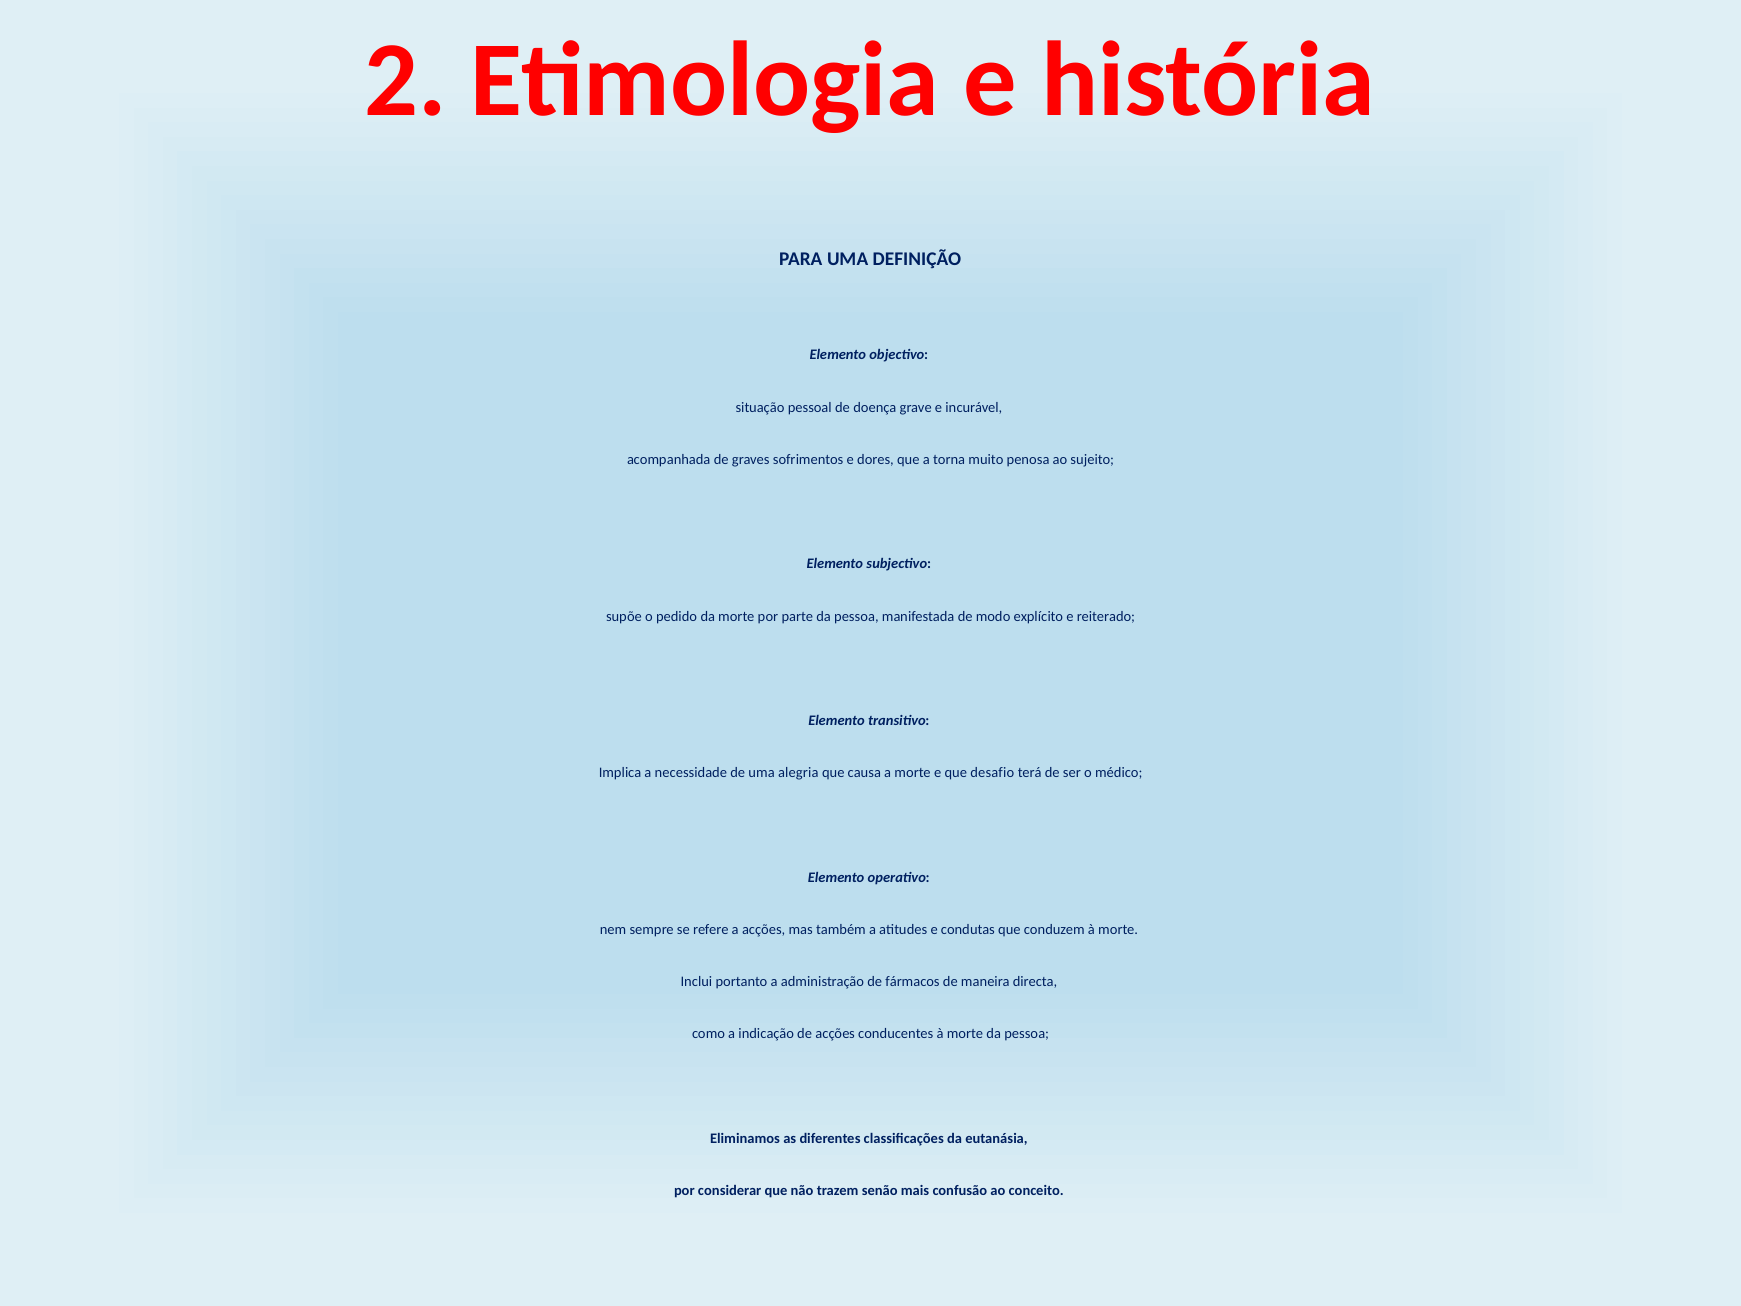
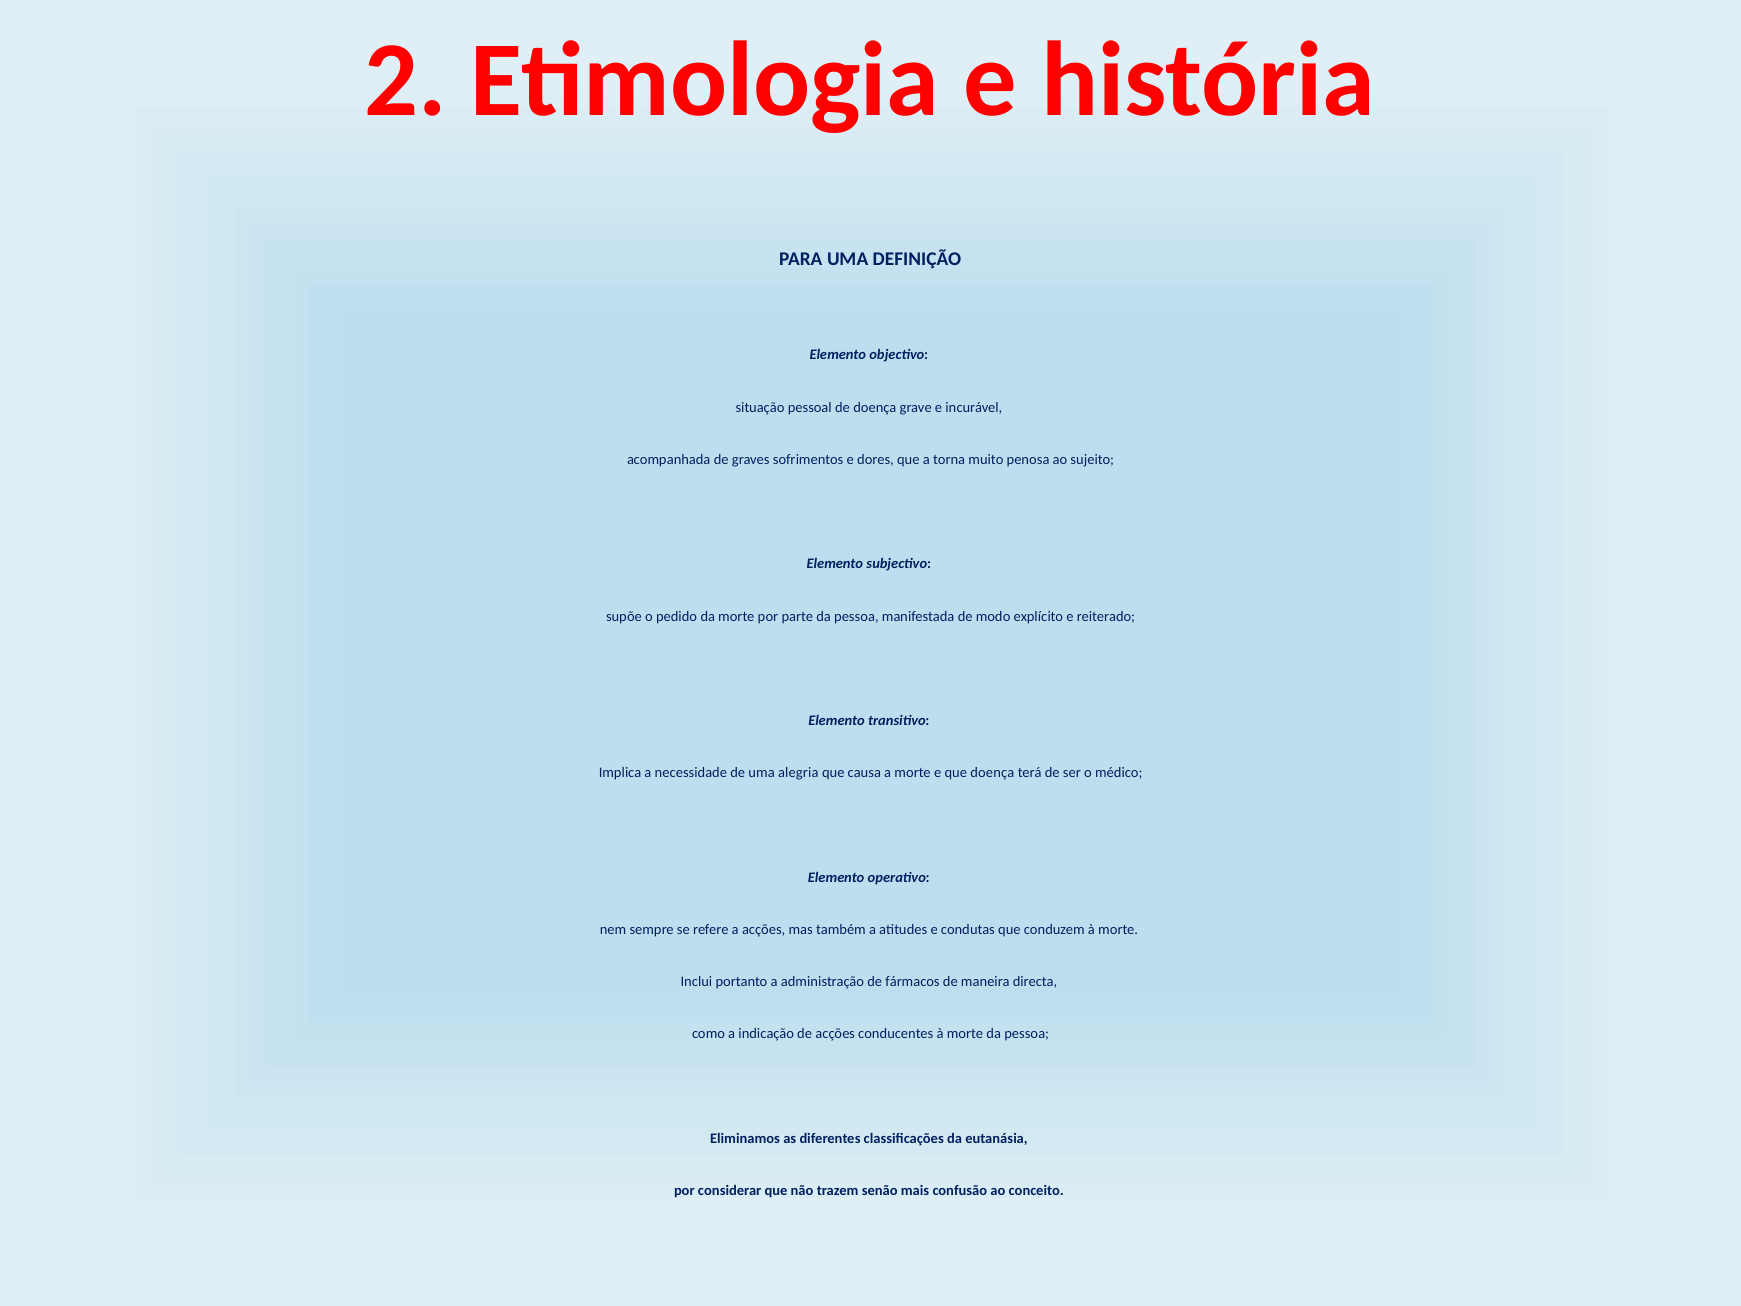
que desafio: desafio -> doença (992, 773)
